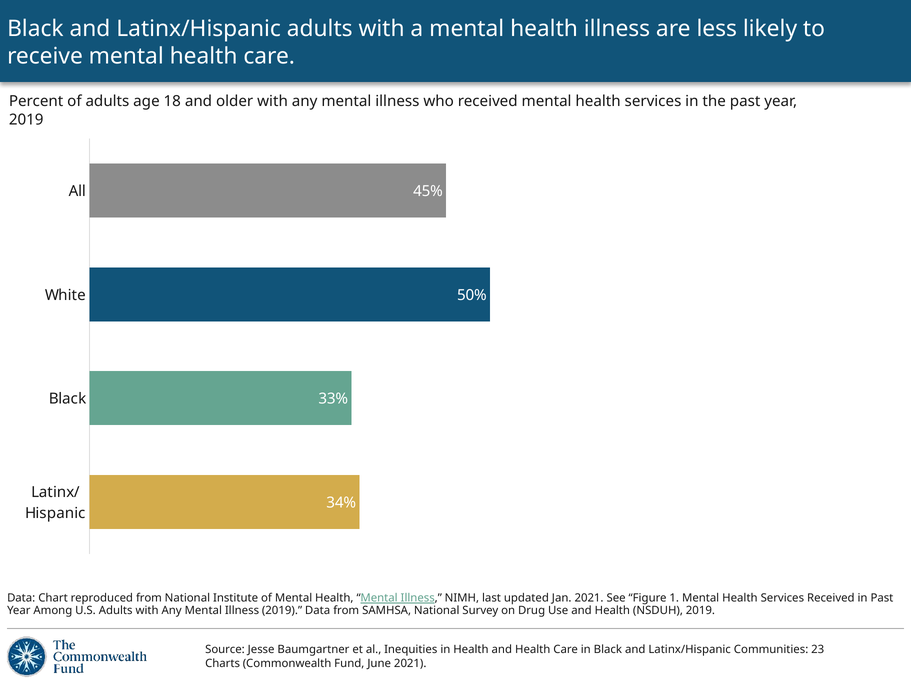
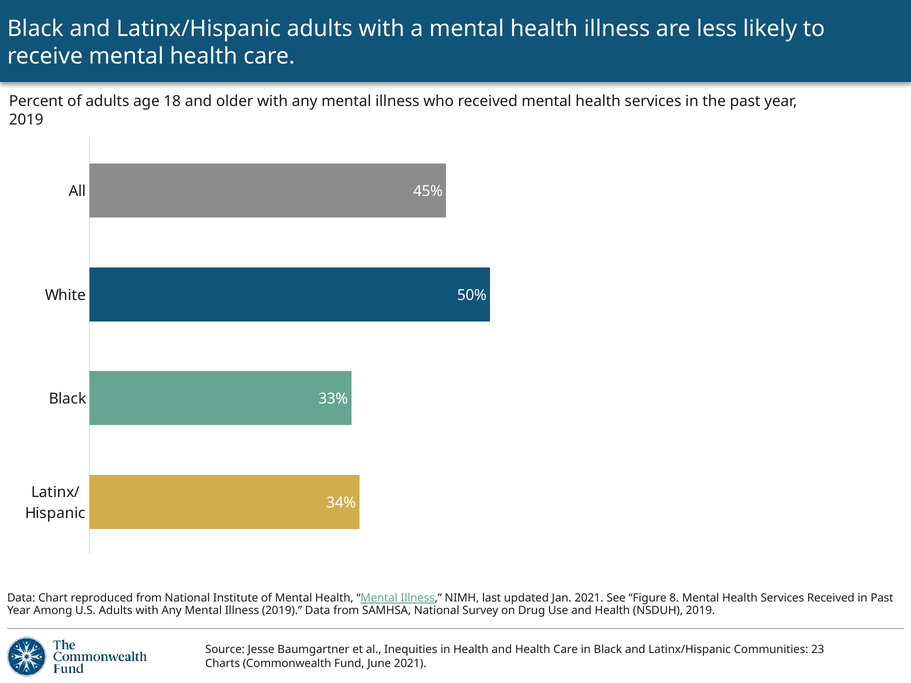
1: 1 -> 8 (674, 598)
